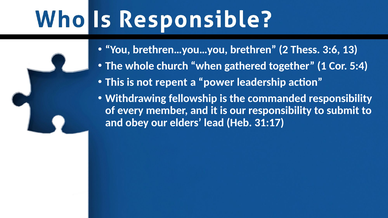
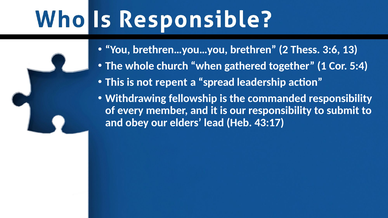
power: power -> spread (216, 82)
31:17: 31:17 -> 43:17 (269, 123)
